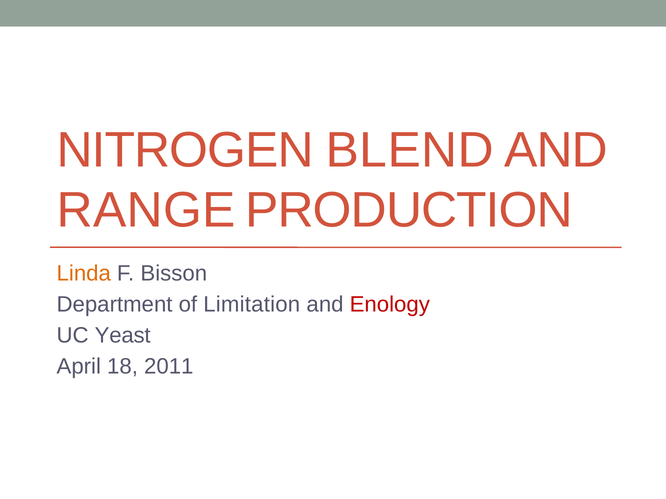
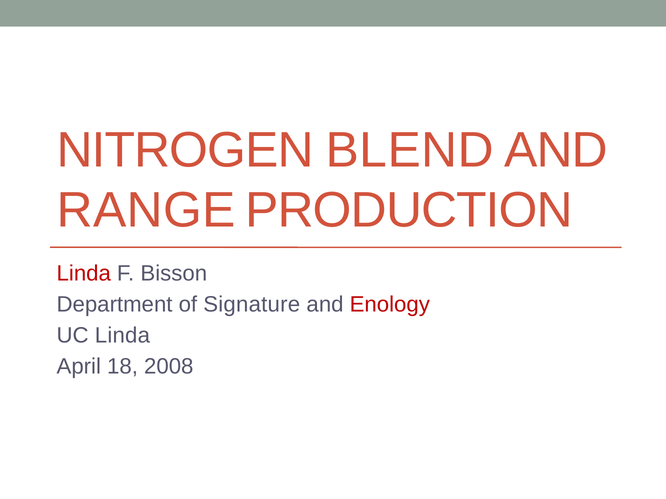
Linda colour: orange -> red (84, 274)
Limitation: Limitation -> Signature (252, 305)
UC Yeast: Yeast -> Linda (122, 336)
2011: 2011 -> 2008 (169, 367)
